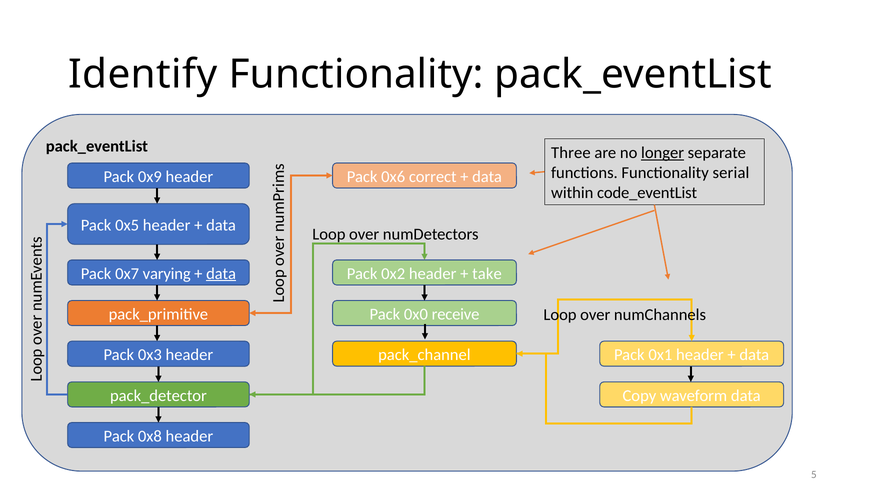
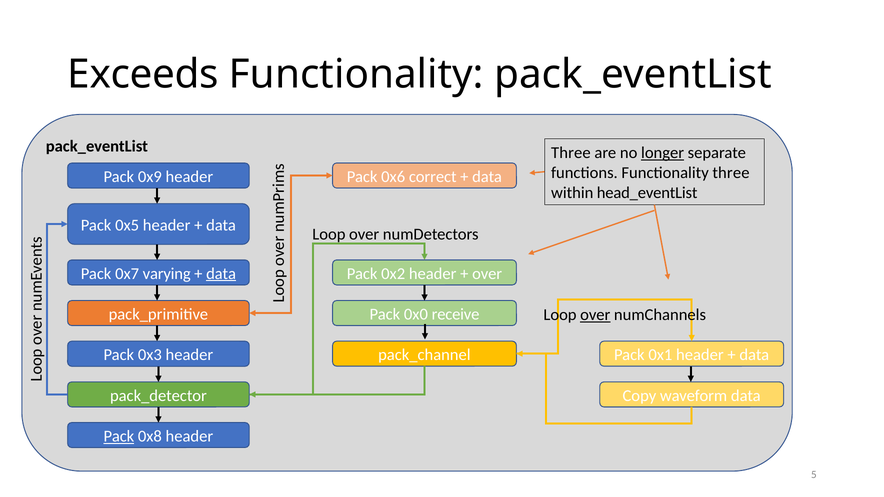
Identify: Identify -> Exceeds (143, 74)
Functionality serial: serial -> three (731, 173)
code_eventList: code_eventList -> head_eventList (647, 193)
take: take -> over (487, 274)
over underline: none -> present (595, 315)
Pack underline: none -> present (119, 436)
